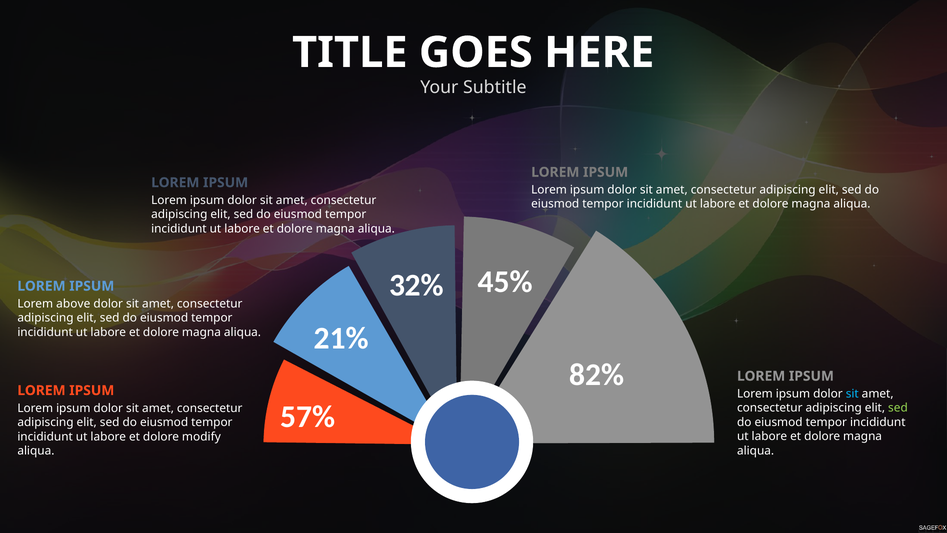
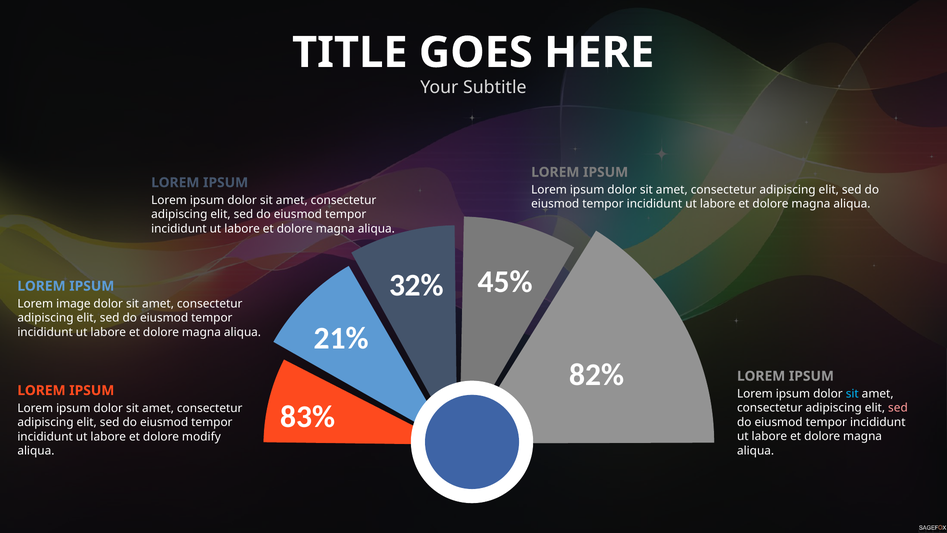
above: above -> image (73, 304)
57%: 57% -> 83% (308, 416)
sed colour: light green -> pink (898, 408)
